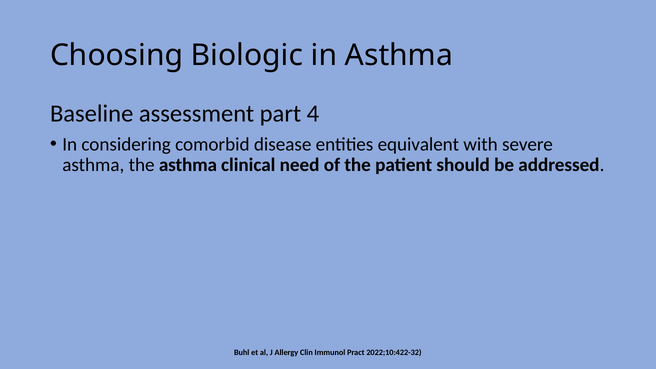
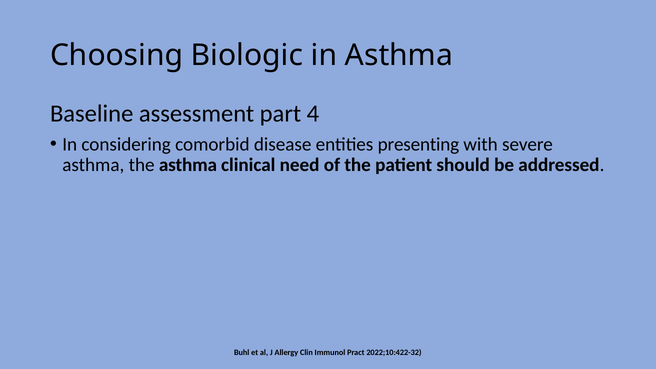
equivalent: equivalent -> presenting (418, 144)
